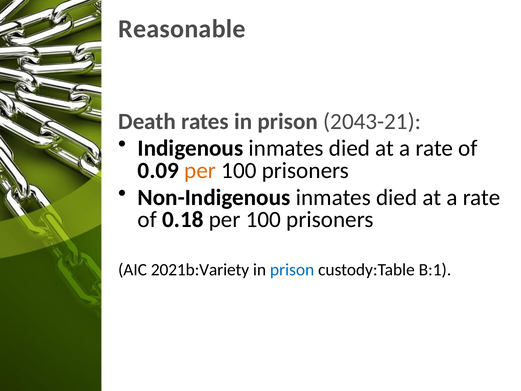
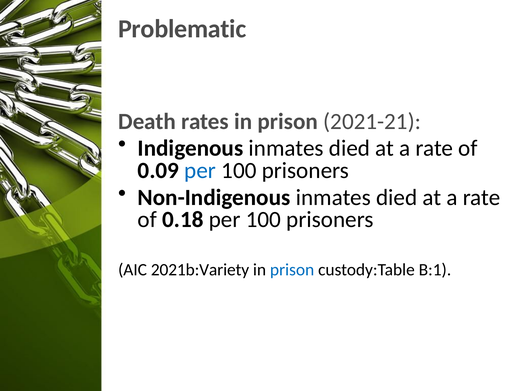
Reasonable: Reasonable -> Problematic (182, 29)
2043-21: 2043-21 -> 2021-21 (372, 121)
per colour: orange -> blue (200, 170)
